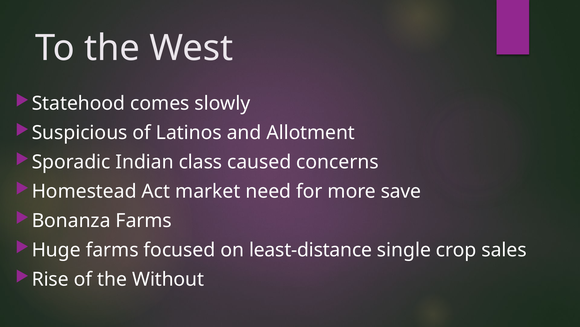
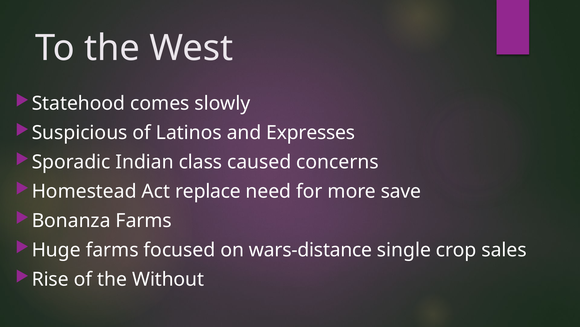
Allotment: Allotment -> Expresses (311, 133)
market: market -> replace (208, 191)
least-distance: least-distance -> wars-distance (311, 250)
